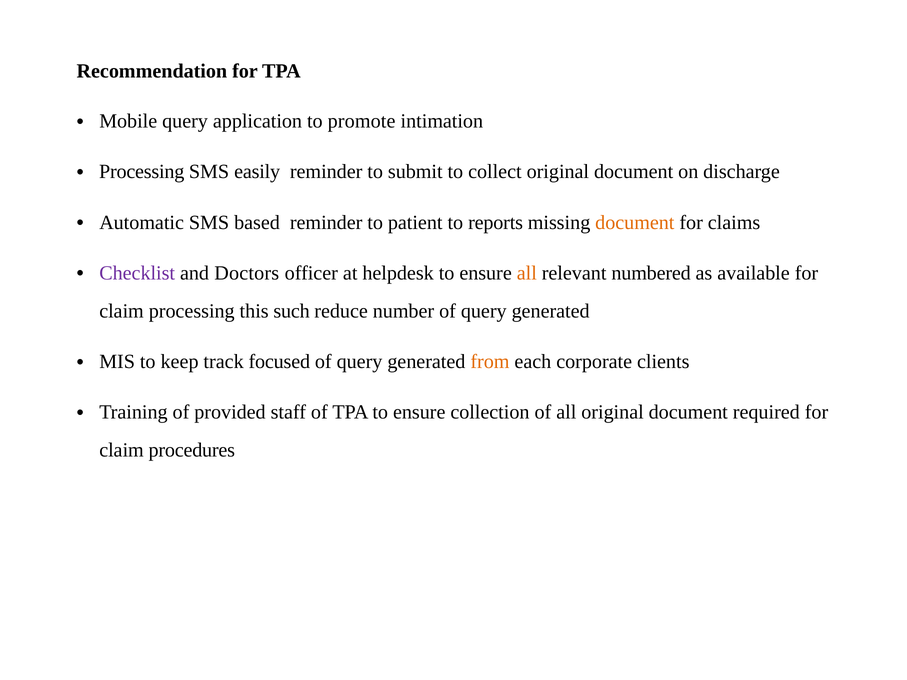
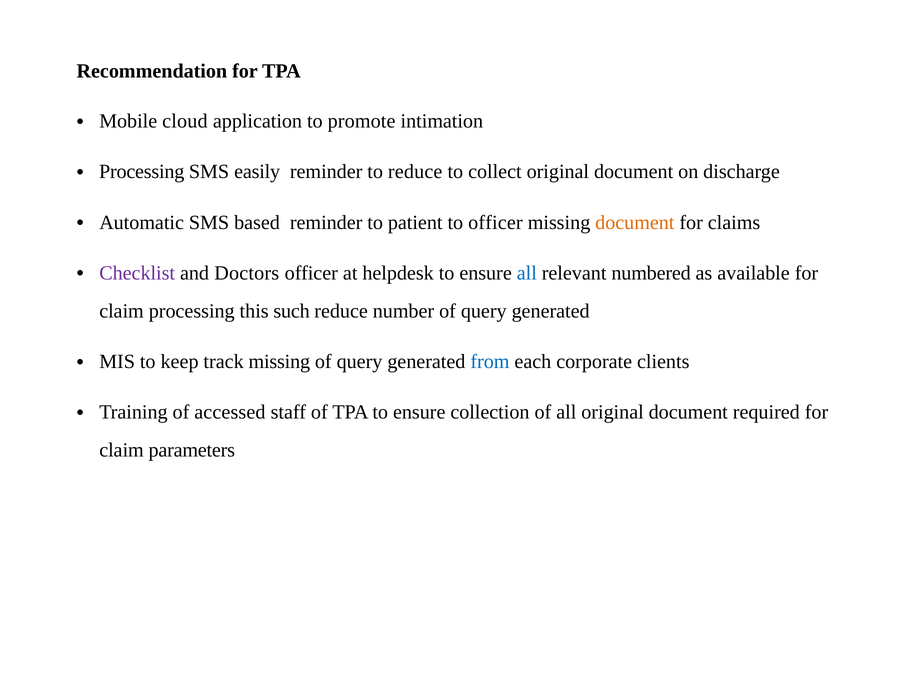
Mobile query: query -> cloud (185, 121)
to submit: submit -> reduce (415, 172)
to reports: reports -> officer (495, 222)
all colour: orange -> blue (527, 273)
track focused: focused -> missing (279, 362)
from colour: orange -> blue (490, 362)
provided: provided -> accessed (230, 412)
procedures: procedures -> parameters (192, 450)
